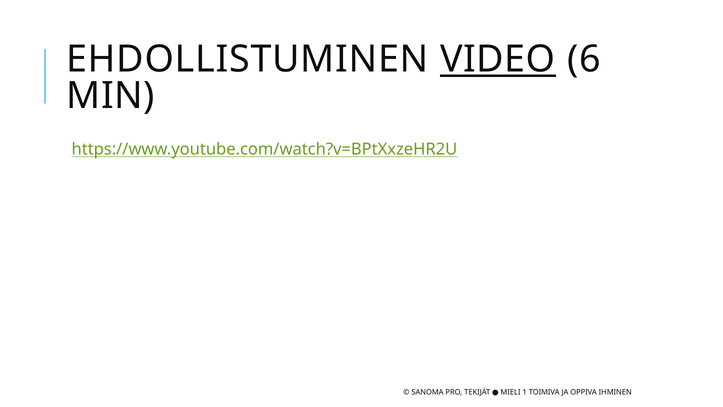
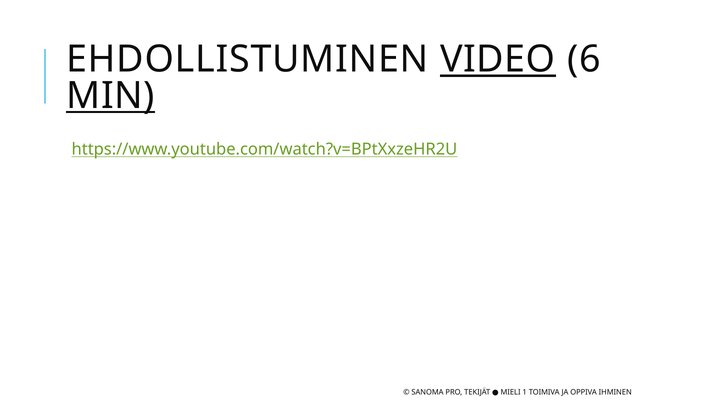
MIN underline: none -> present (110, 96)
